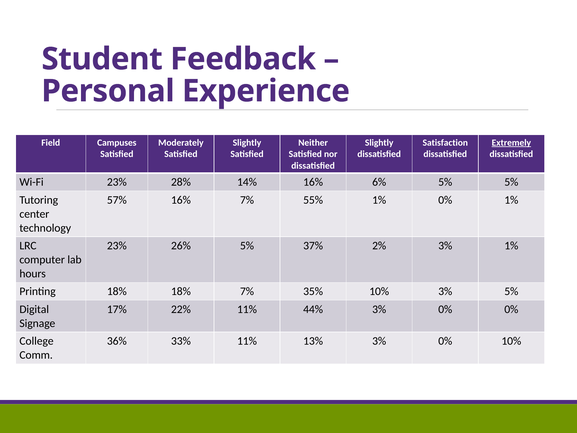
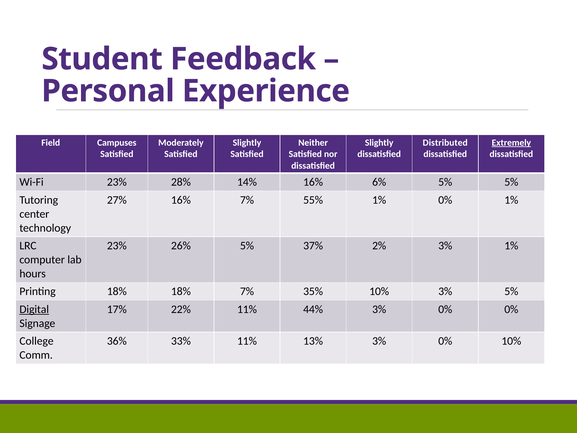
Satisfaction: Satisfaction -> Distributed (445, 143)
57%: 57% -> 27% (117, 200)
Digital underline: none -> present (34, 309)
